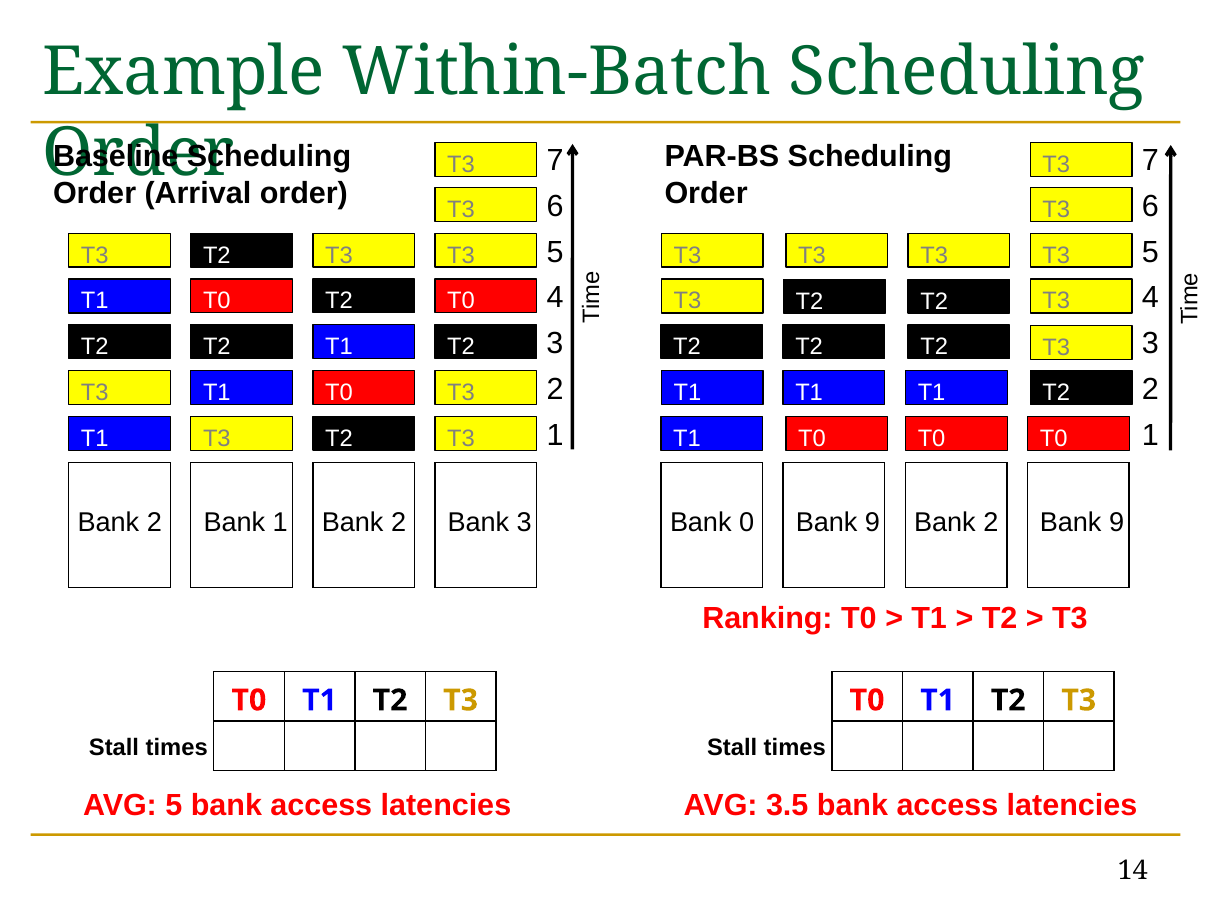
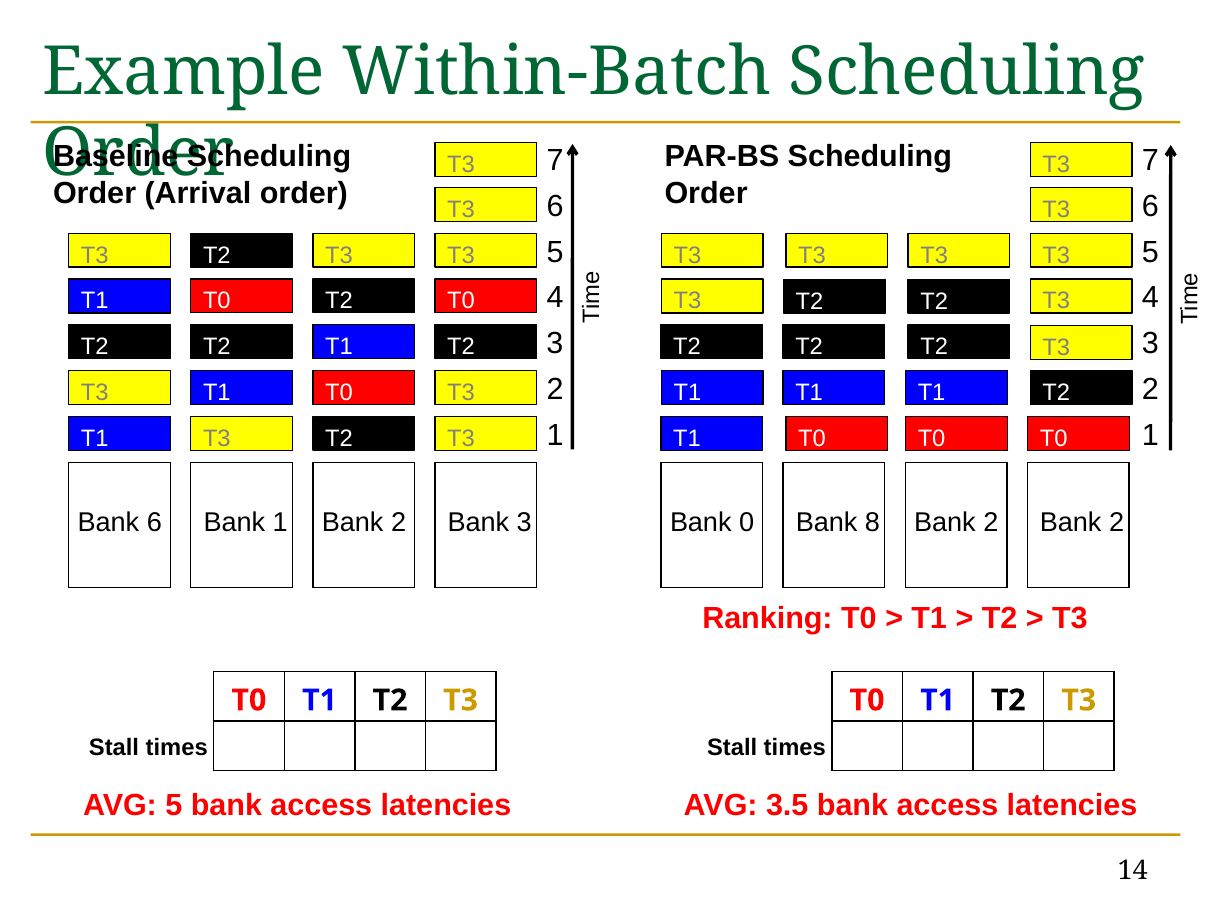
2: 2 -> 6 (154, 522)
0 Bank 9: 9 -> 8 (873, 522)
2 Bank 9: 9 -> 2 (1117, 522)
